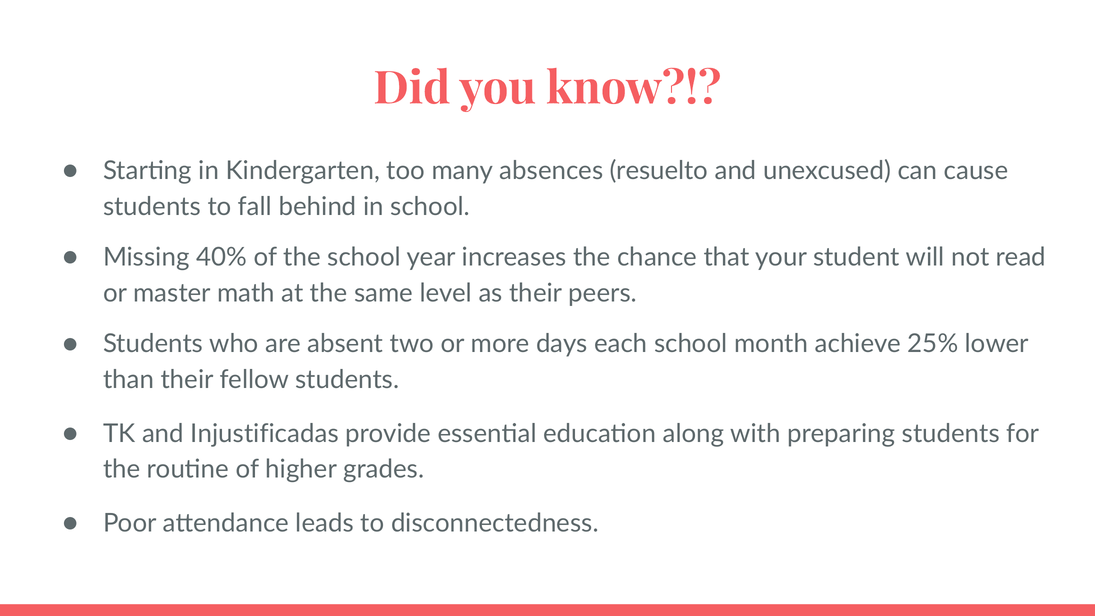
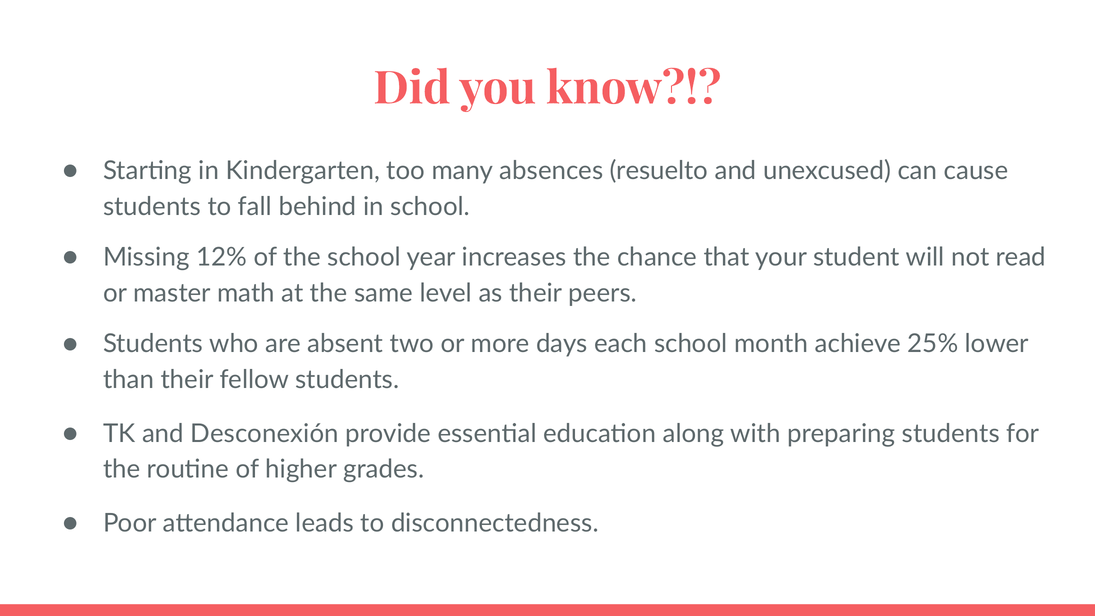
40%: 40% -> 12% (222, 257)
Injustificadas: Injustificadas -> Desconexión (265, 433)
